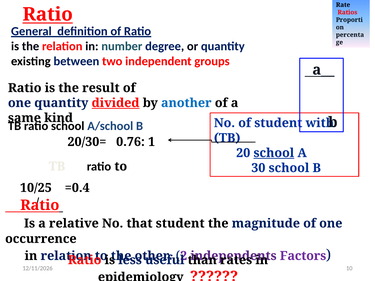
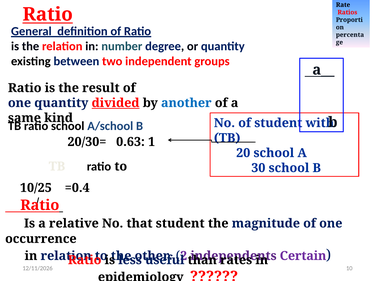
0.76: 0.76 -> 0.63 (130, 142)
school underline: present -> none (274, 153)
Factors: Factors -> Certain (303, 256)
